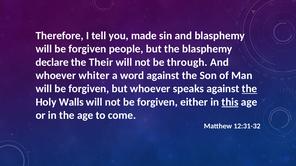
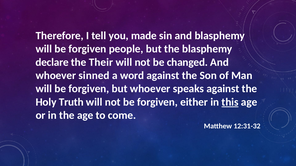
through: through -> changed (187, 62)
whiter: whiter -> sinned (94, 76)
the underline: present -> none (249, 89)
Walls: Walls -> Truth (71, 102)
